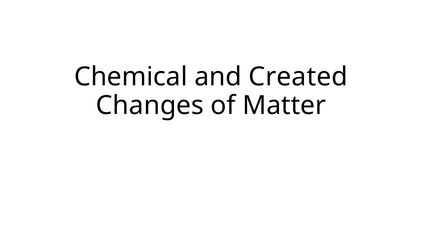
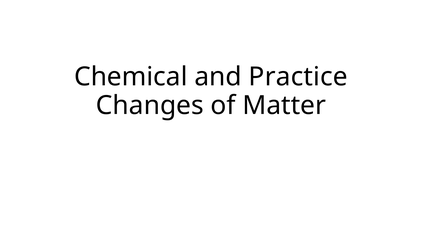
Created: Created -> Practice (298, 77)
